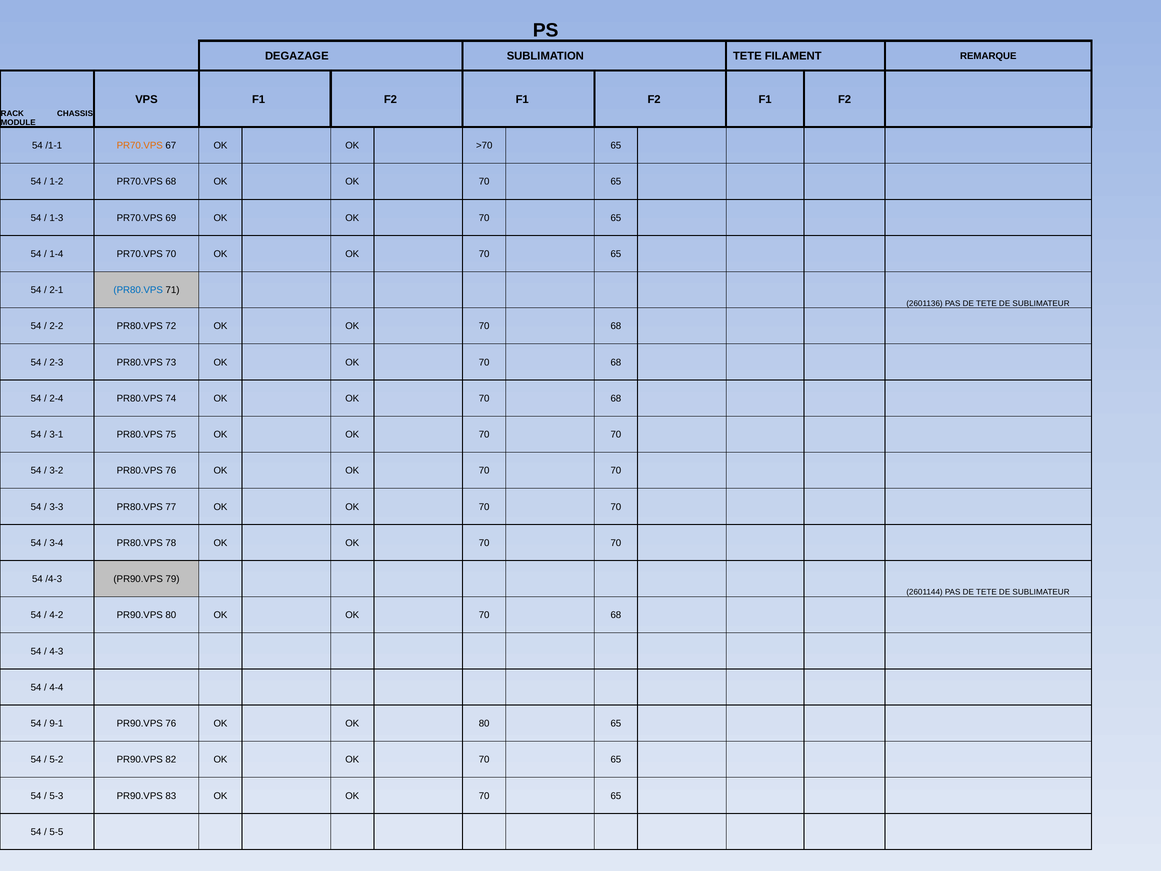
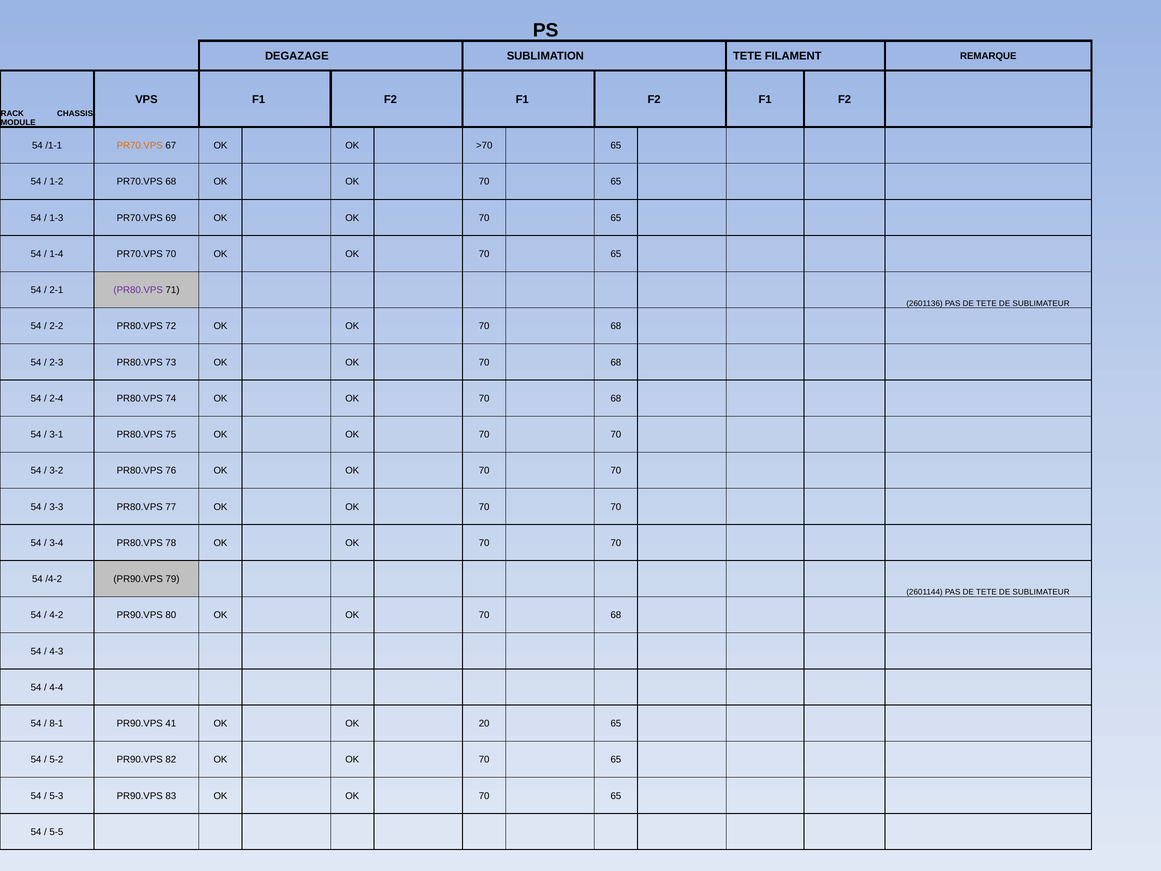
PR80.VPS colour: blue -> purple (138, 290)
/4-3: /4-3 -> /4-2 (54, 579)
9-1: 9-1 -> 8-1 (56, 723)
PR90.VPS 76: 76 -> 41 (171, 723)
OK 80: 80 -> 20 (484, 723)
